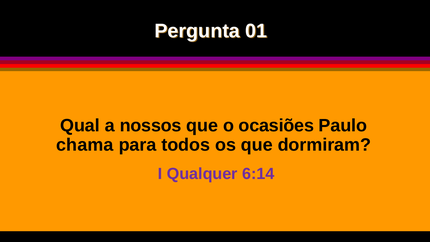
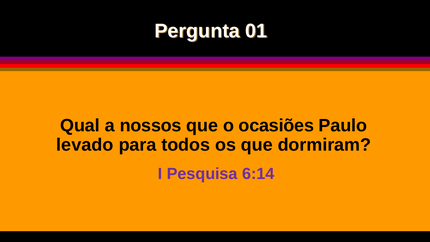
chama: chama -> levado (85, 145)
Qualquer: Qualquer -> Pesquisa (202, 174)
